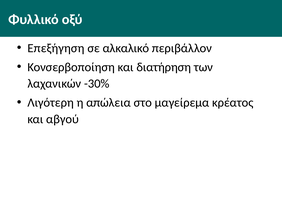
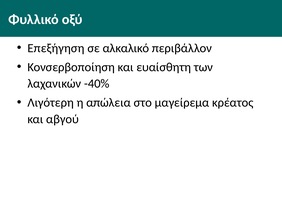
διατήρηση: διατήρηση -> ευαίσθητη (164, 67)
-30%: -30% -> -40% (97, 84)
